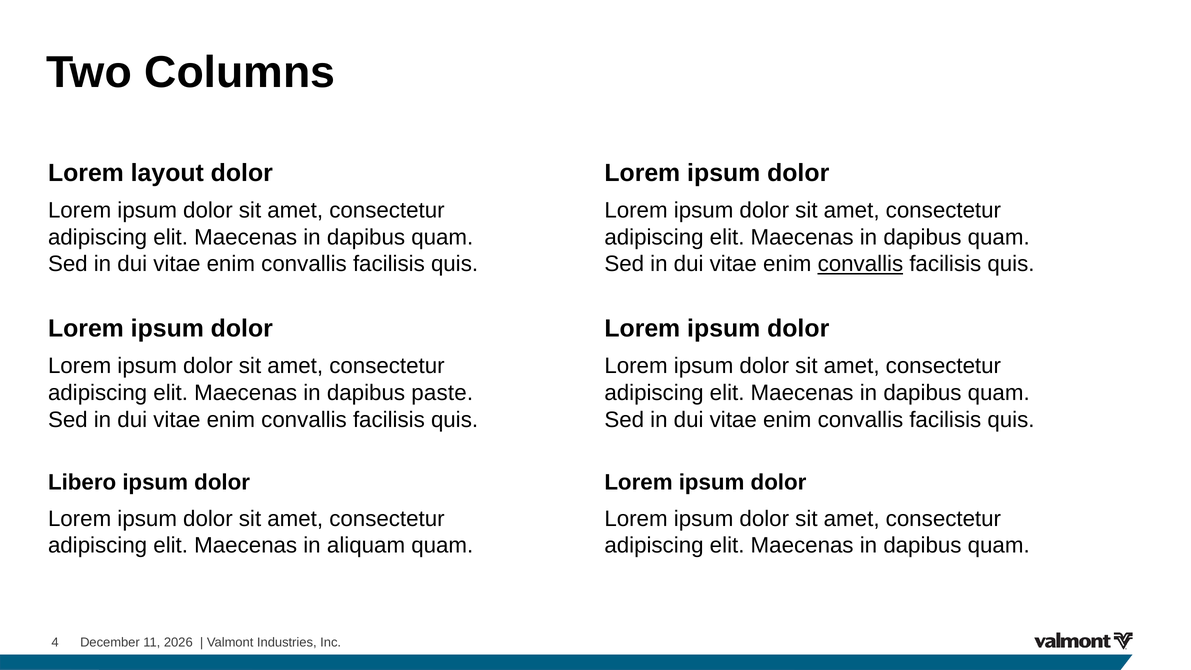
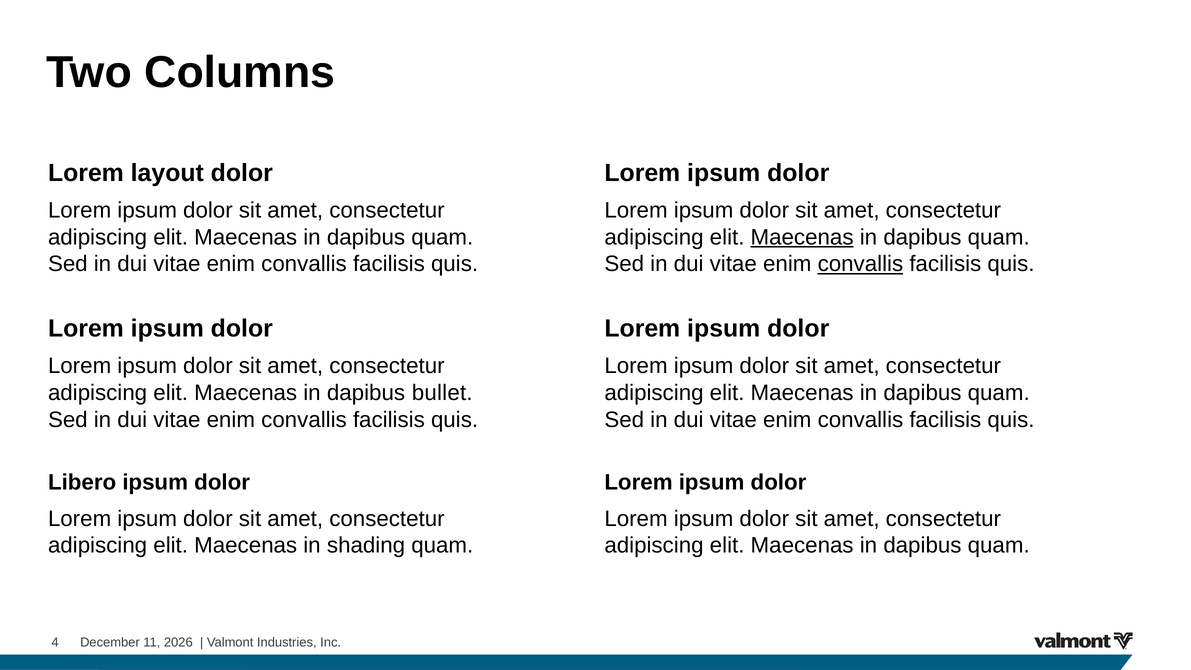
Maecenas underline: none -> present (802, 237)
paste: paste -> bullet (442, 393)
aliquam: aliquam -> shading (366, 545)
